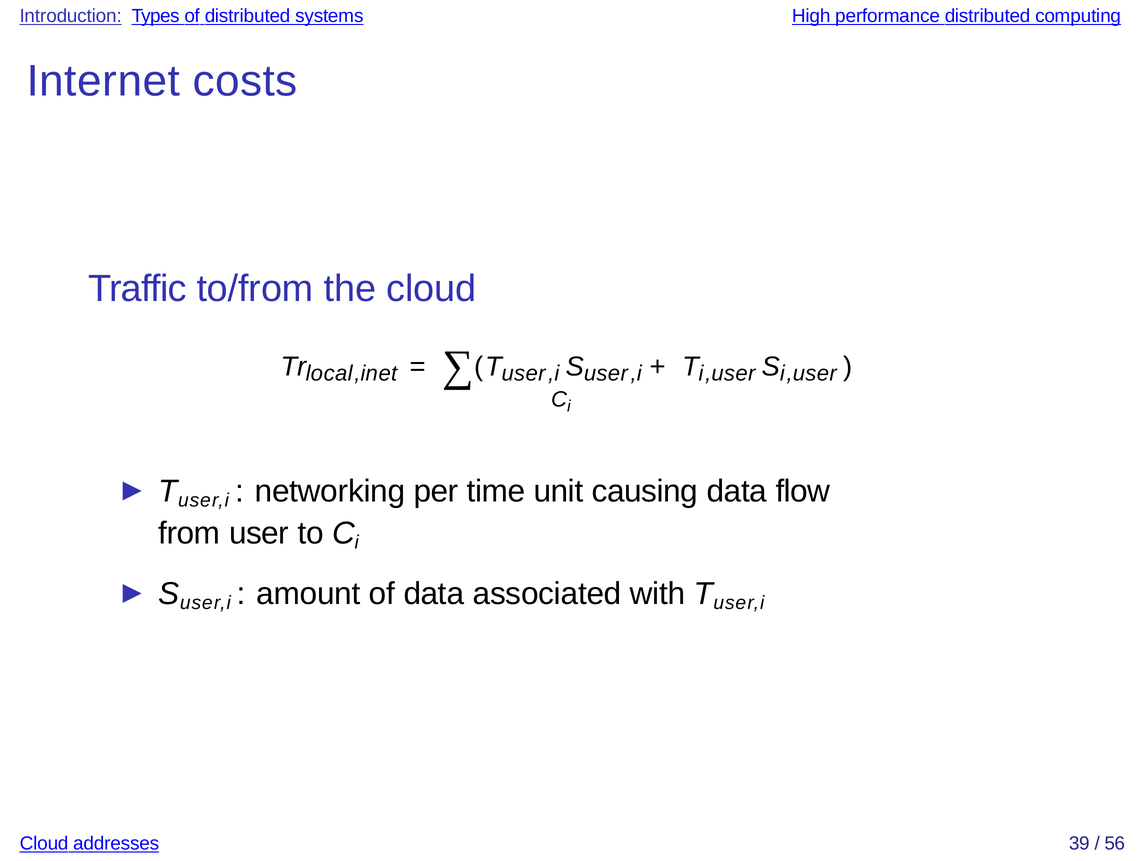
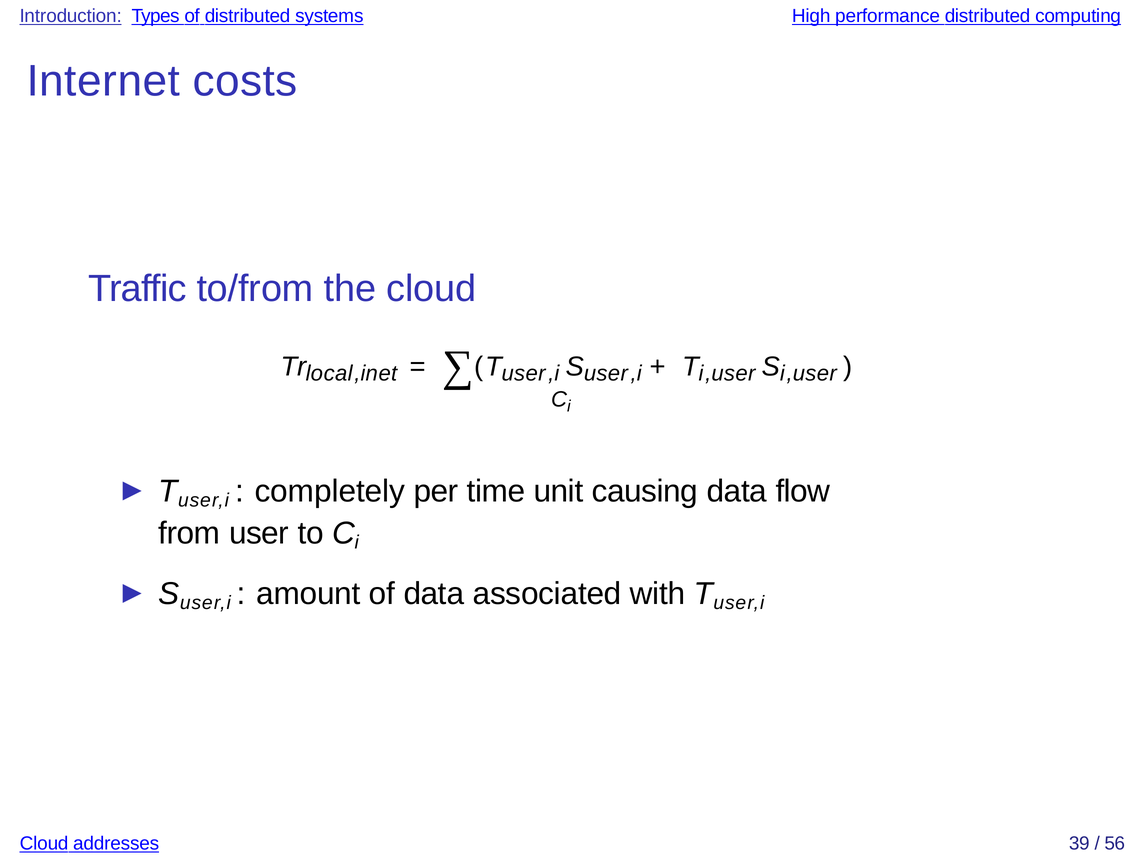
networking: networking -> completely (330, 491)
